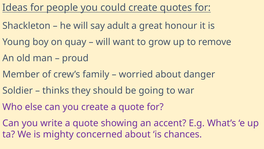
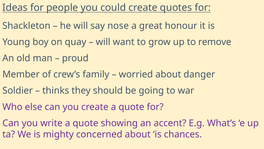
adult: adult -> nose (118, 26)
